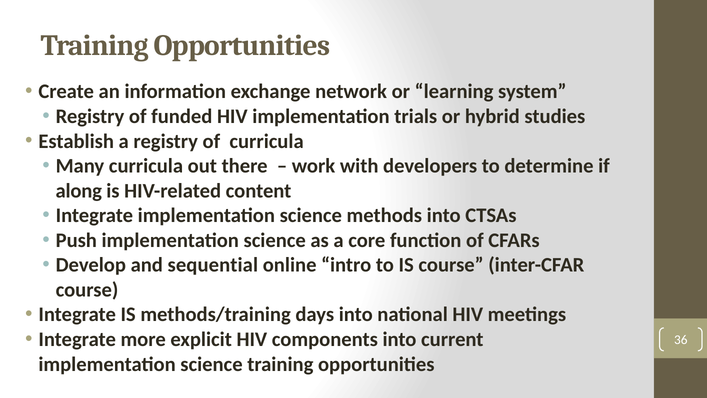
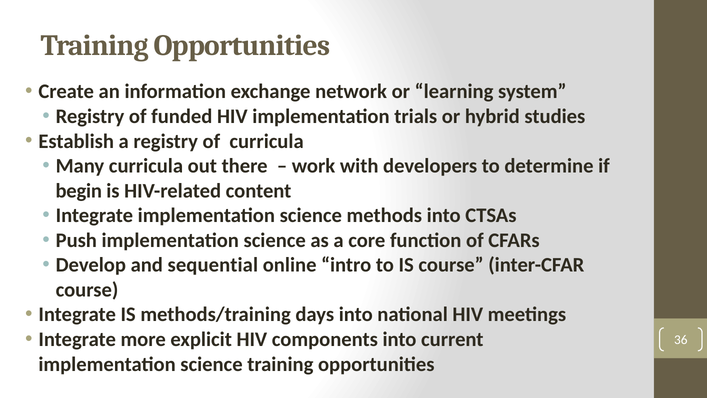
along: along -> begin (79, 191)
